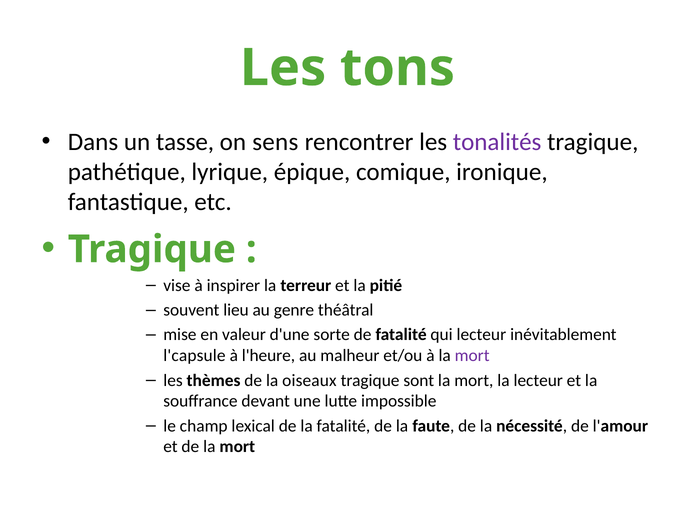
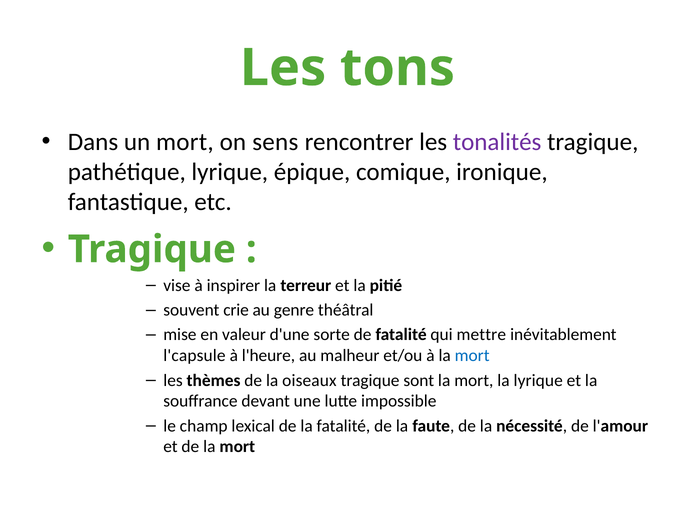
un tasse: tasse -> mort (185, 142)
lieu: lieu -> crie (236, 310)
qui lecteur: lecteur -> mettre (481, 335)
mort colour: purple -> blue (472, 356)
la lecteur: lecteur -> lyrique (538, 380)
